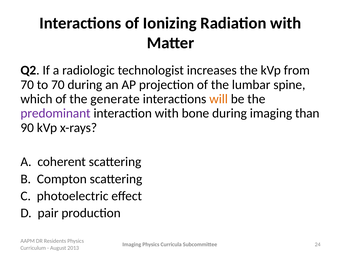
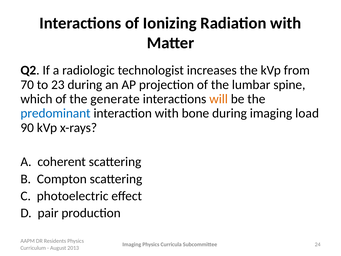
to 70: 70 -> 23 (58, 85)
predominant colour: purple -> blue (56, 113)
than: than -> load (307, 113)
